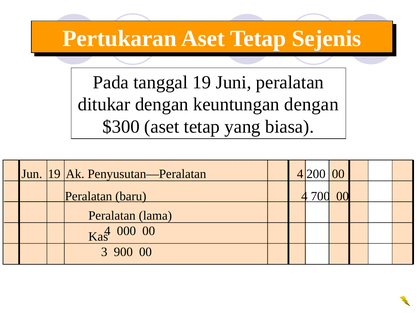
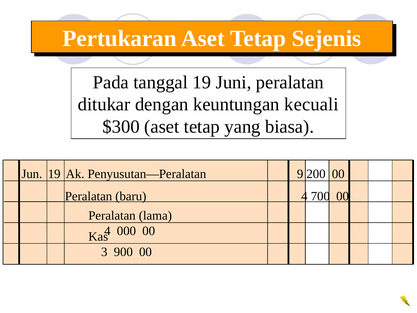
keuntungan dengan: dengan -> kecuali (311, 104)
Penyusutan—Peralatan 4: 4 -> 9 (300, 174)
